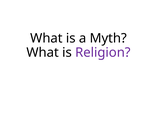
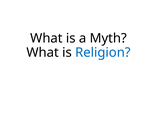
Religion colour: purple -> blue (103, 52)
